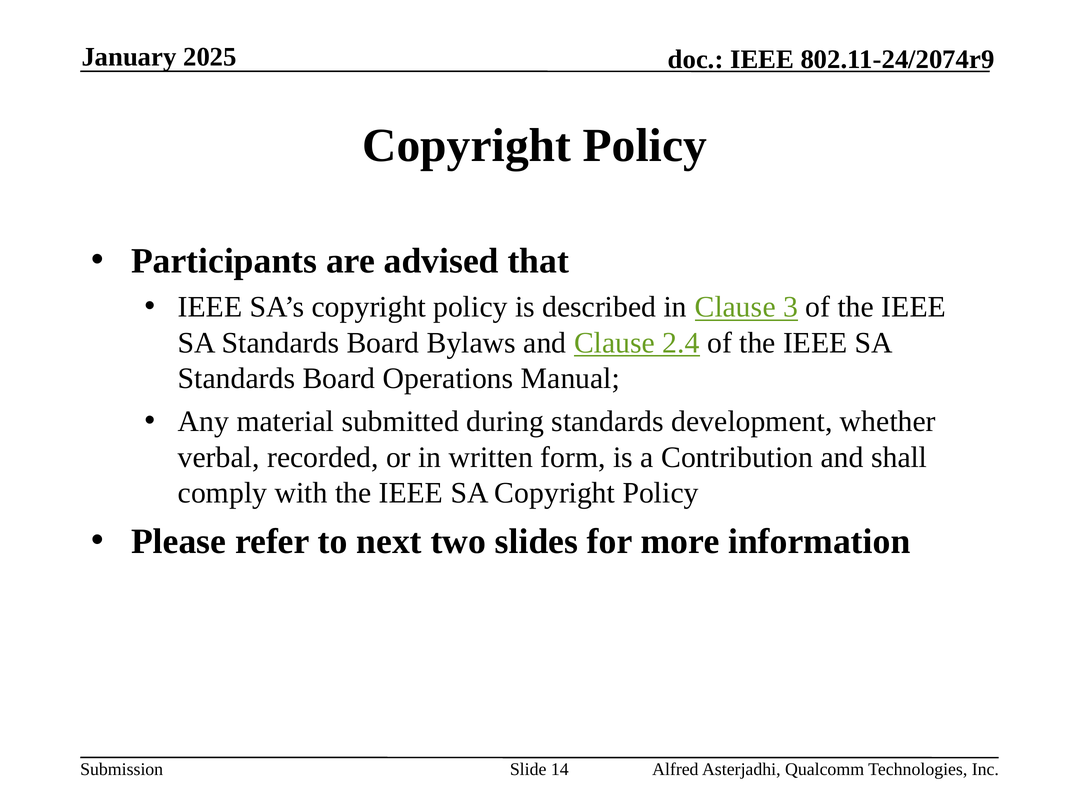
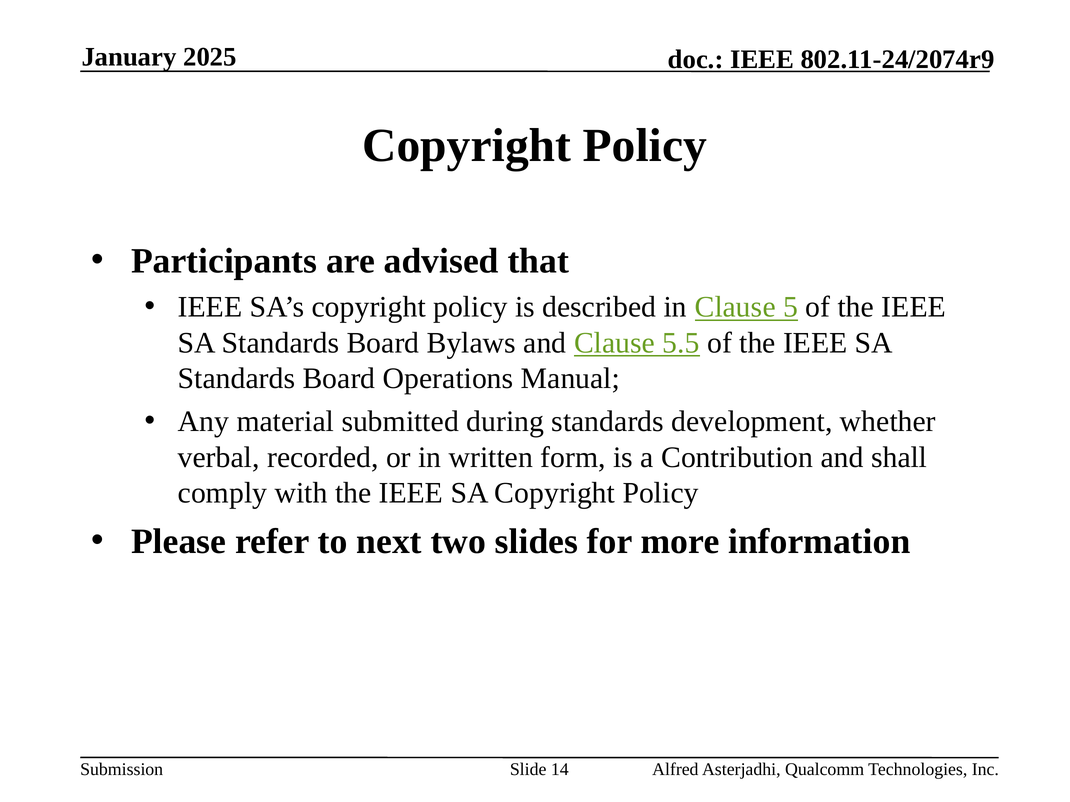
3: 3 -> 5 (791, 307)
2.4: 2.4 -> 5.5 (681, 343)
